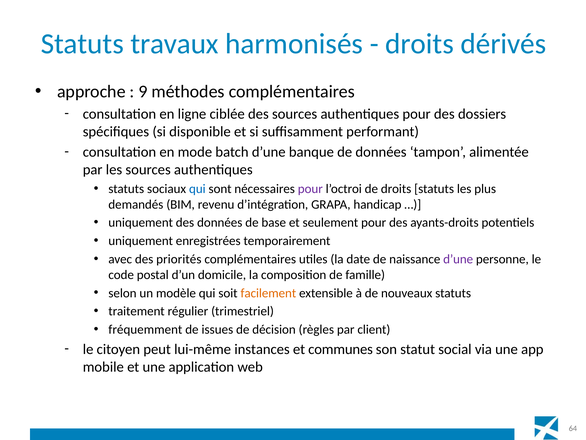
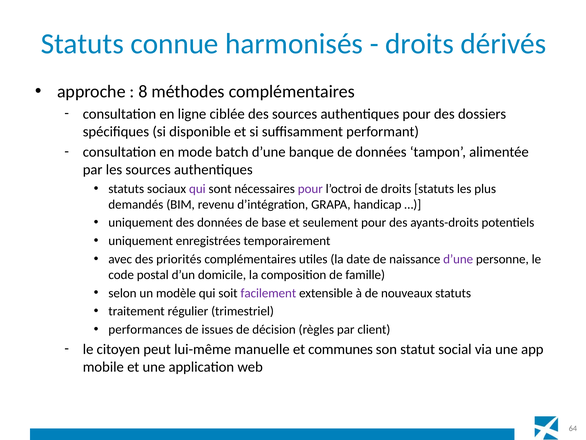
travaux: travaux -> connue (174, 44)
9: 9 -> 8 (143, 92)
qui colour: blue -> purple (197, 189)
facilement colour: orange -> purple (268, 293)
fréquemment: fréquemment -> performances (145, 329)
instances: instances -> manuelle (262, 349)
